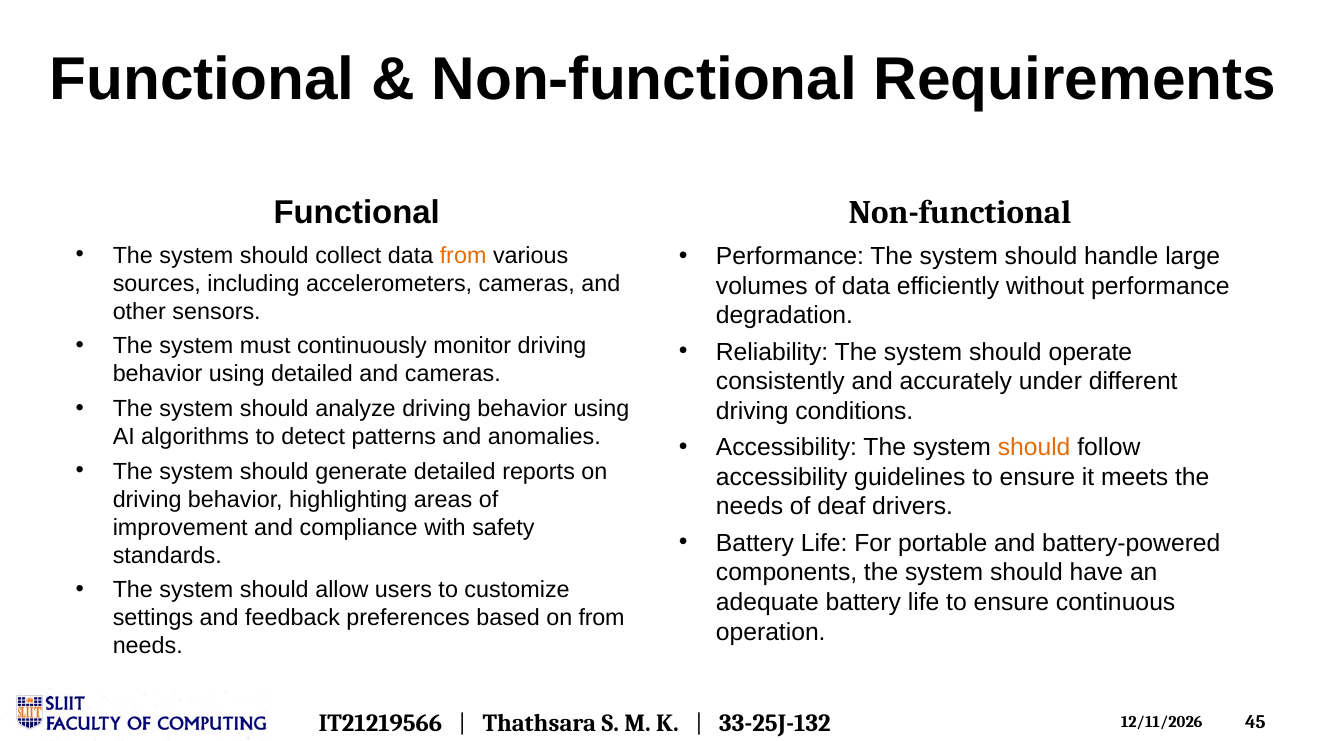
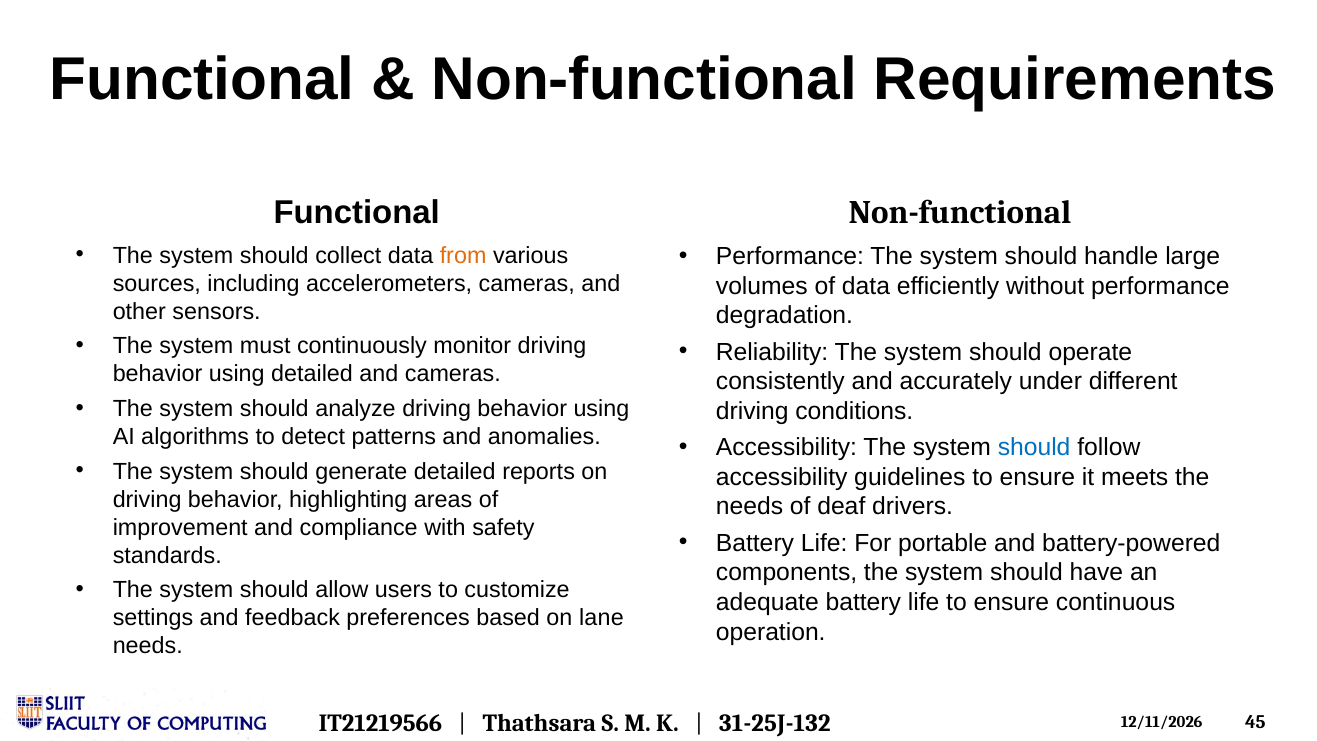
should colour: orange -> blue (1034, 447)
on from: from -> lane (601, 618)
33-25J-132: 33-25J-132 -> 31-25J-132 (775, 723)
